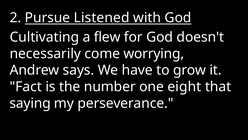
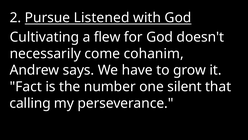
worrying: worrying -> cohanim (154, 53)
eight: eight -> silent (185, 87)
saying: saying -> calling (30, 103)
